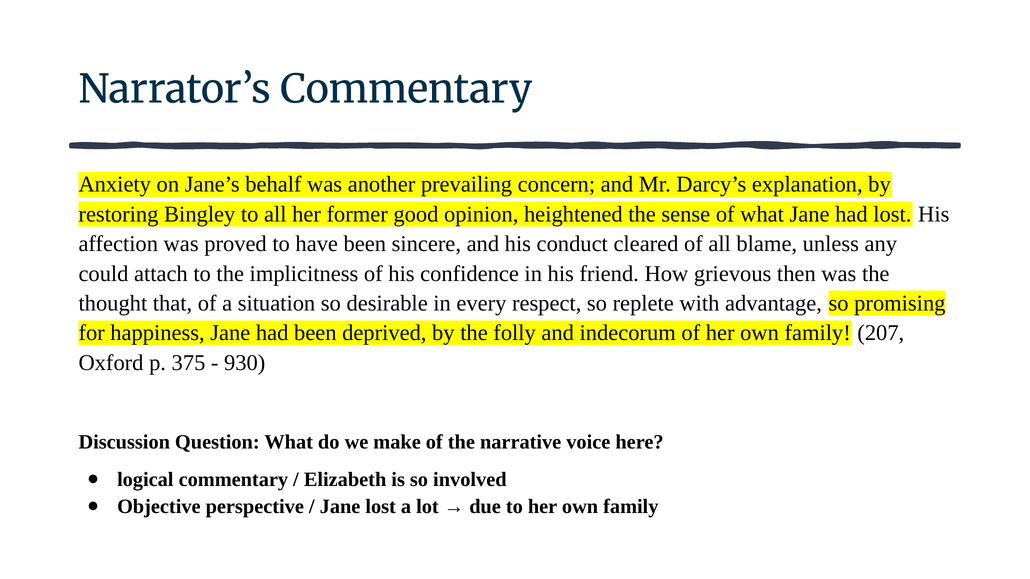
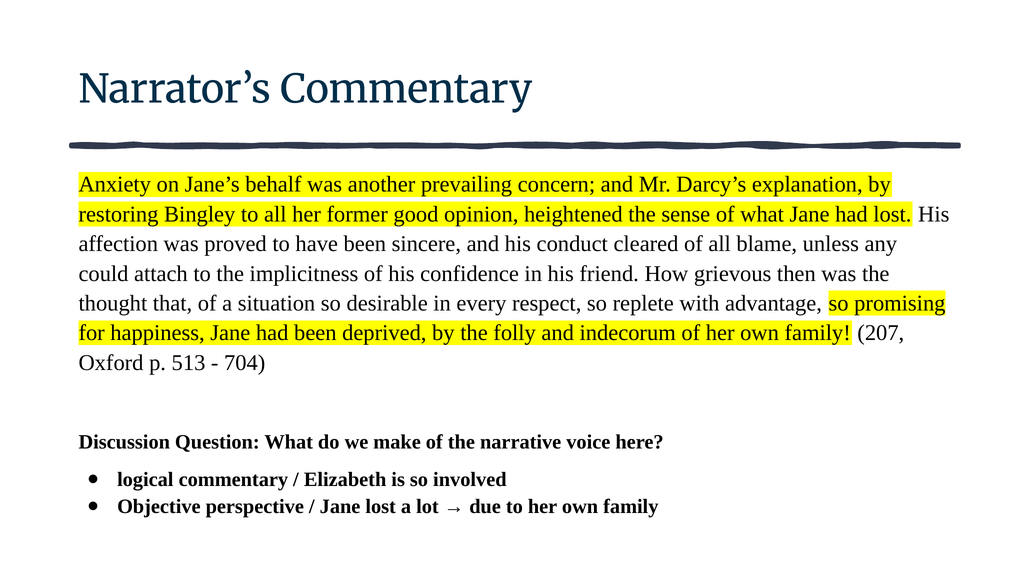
375: 375 -> 513 (189, 363)
930: 930 -> 704 (245, 363)
